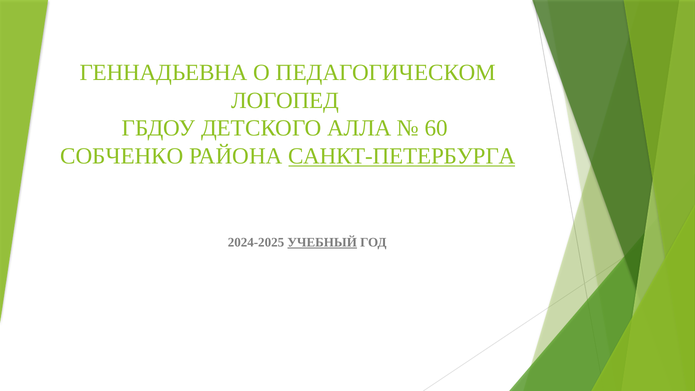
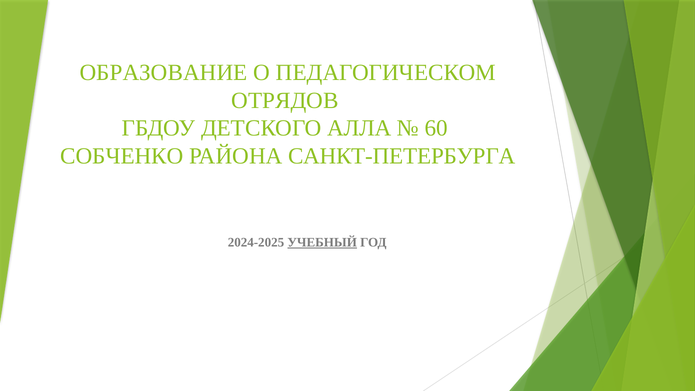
ГЕННАДЬЕВНА: ГЕННАДЬЕВНА -> ОБРАЗОВАНИЕ (164, 73)
ЛОГОПЕД: ЛОГОПЕД -> ОТРЯДОВ (285, 100)
САНКТ-ПЕТЕРБУРГА underline: present -> none (402, 156)
